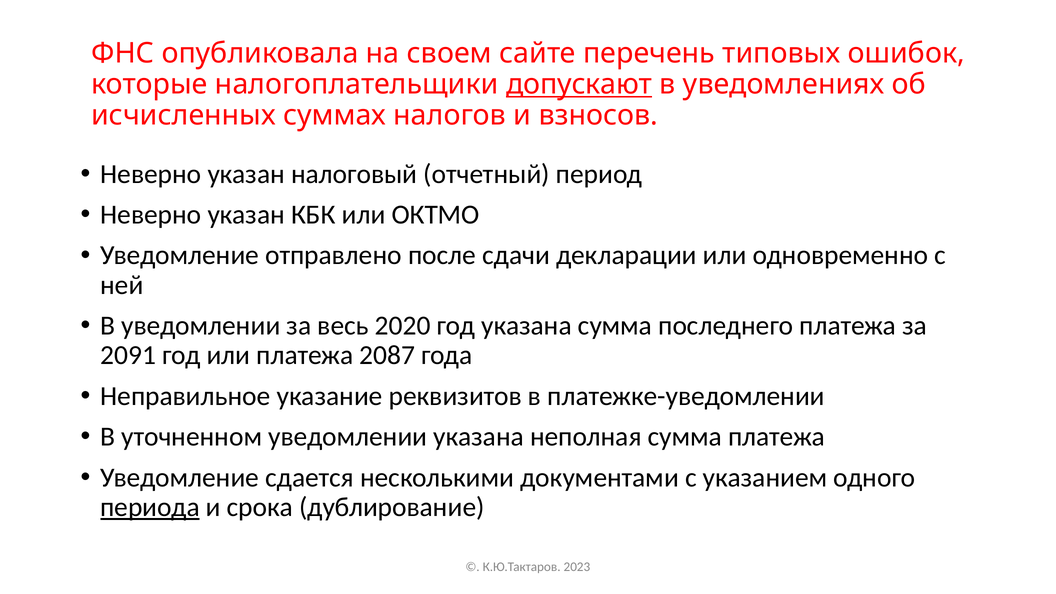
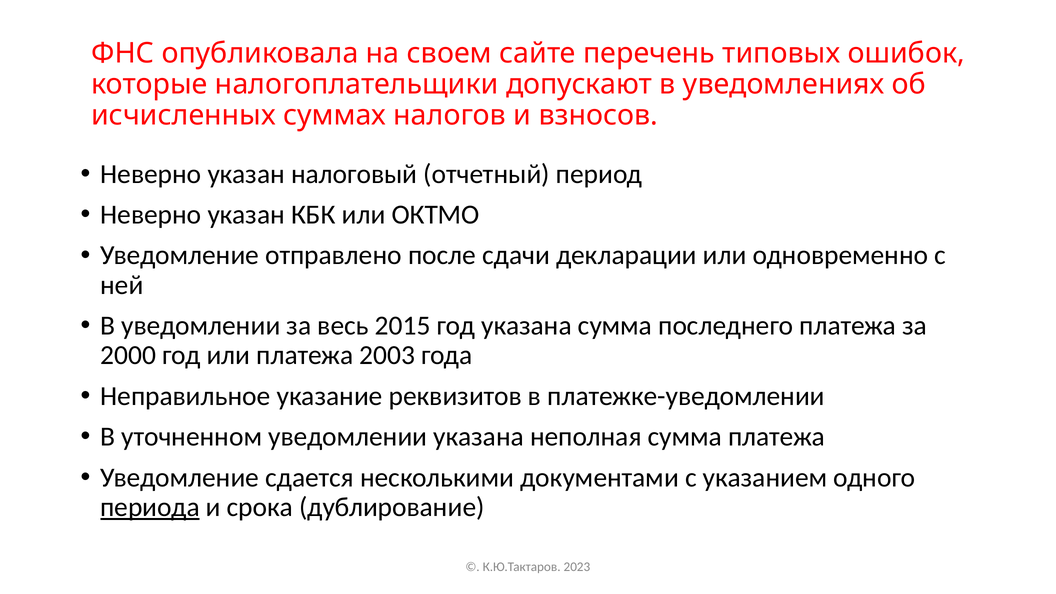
допускают underline: present -> none (579, 84)
2020: 2020 -> 2015 (403, 326)
2091: 2091 -> 2000 (128, 355)
2087: 2087 -> 2003 (387, 355)
